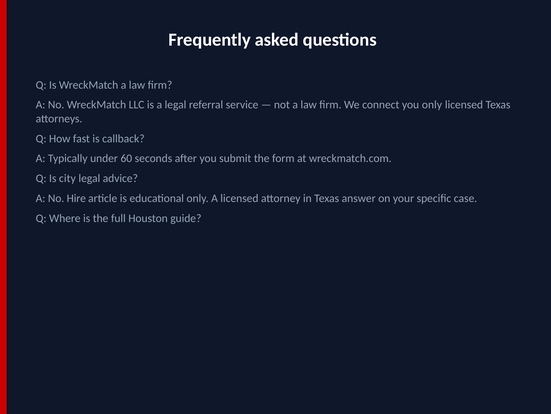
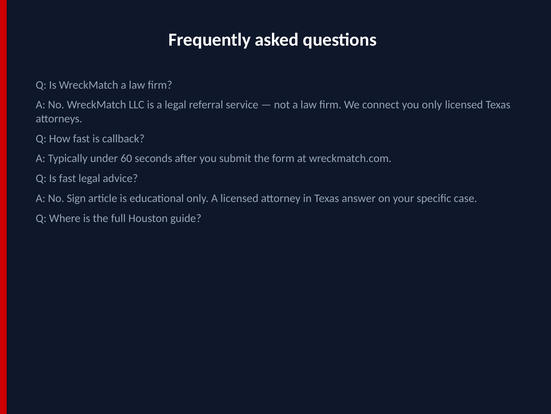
Is city: city -> fast (68, 178)
Hire: Hire -> Sign (76, 198)
